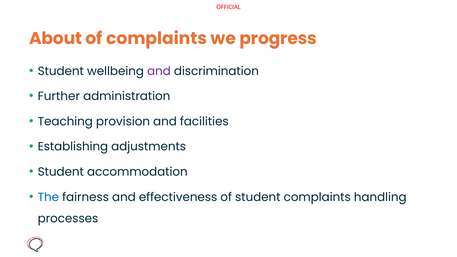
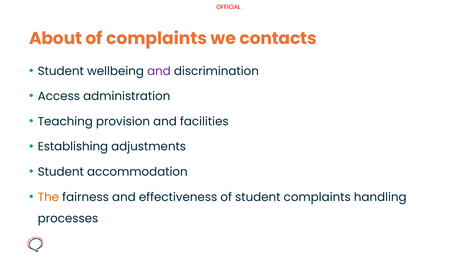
progress: progress -> contacts (278, 38)
Further: Further -> Access (59, 96)
The colour: blue -> orange (48, 197)
